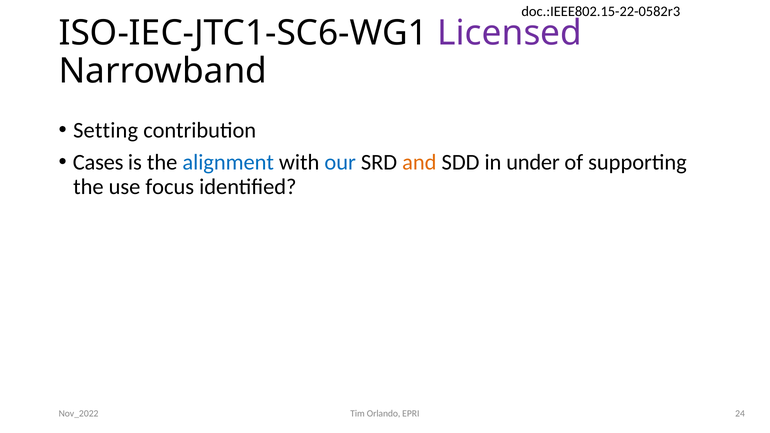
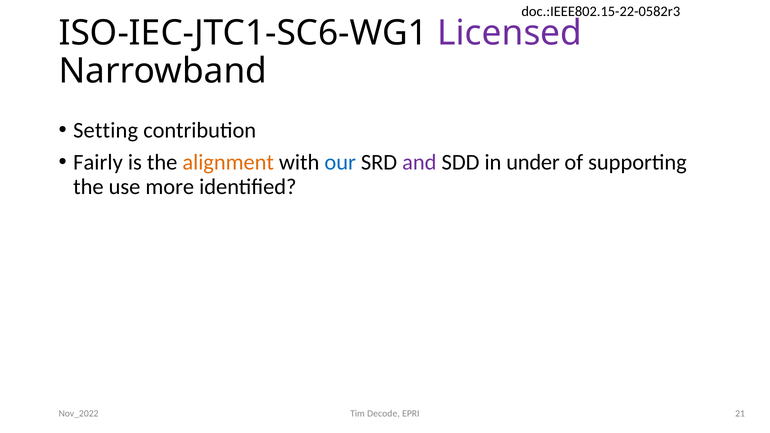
Cases: Cases -> Fairly (98, 162)
alignment colour: blue -> orange (228, 162)
and colour: orange -> purple (419, 162)
focus: focus -> more (170, 187)
Orlando: Orlando -> Decode (383, 414)
24: 24 -> 21 (740, 414)
